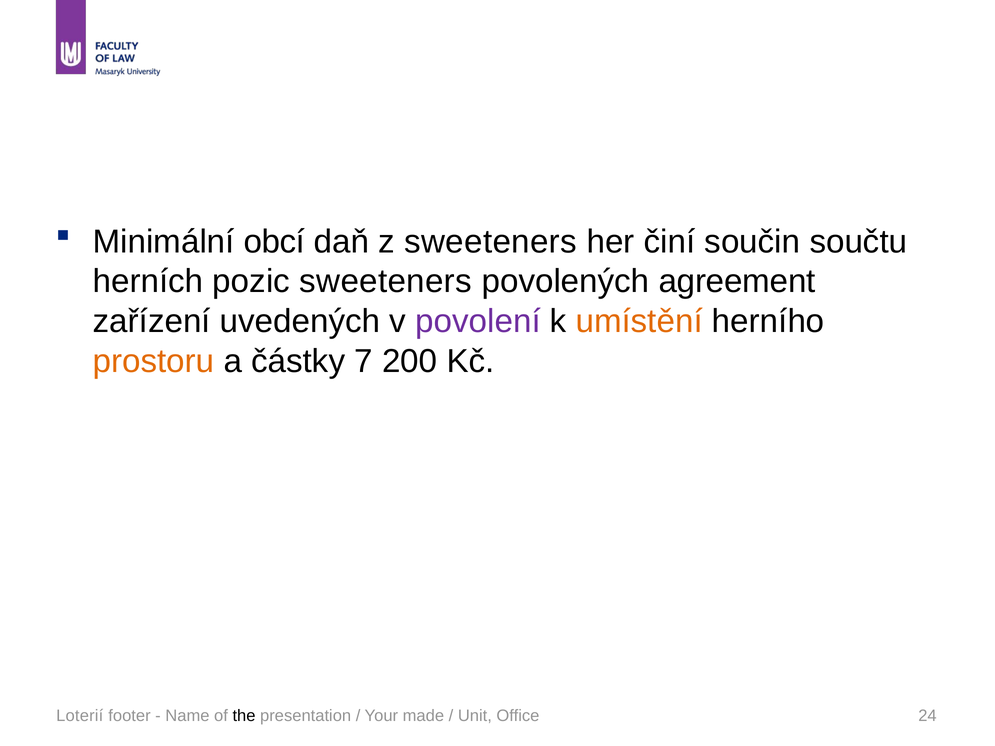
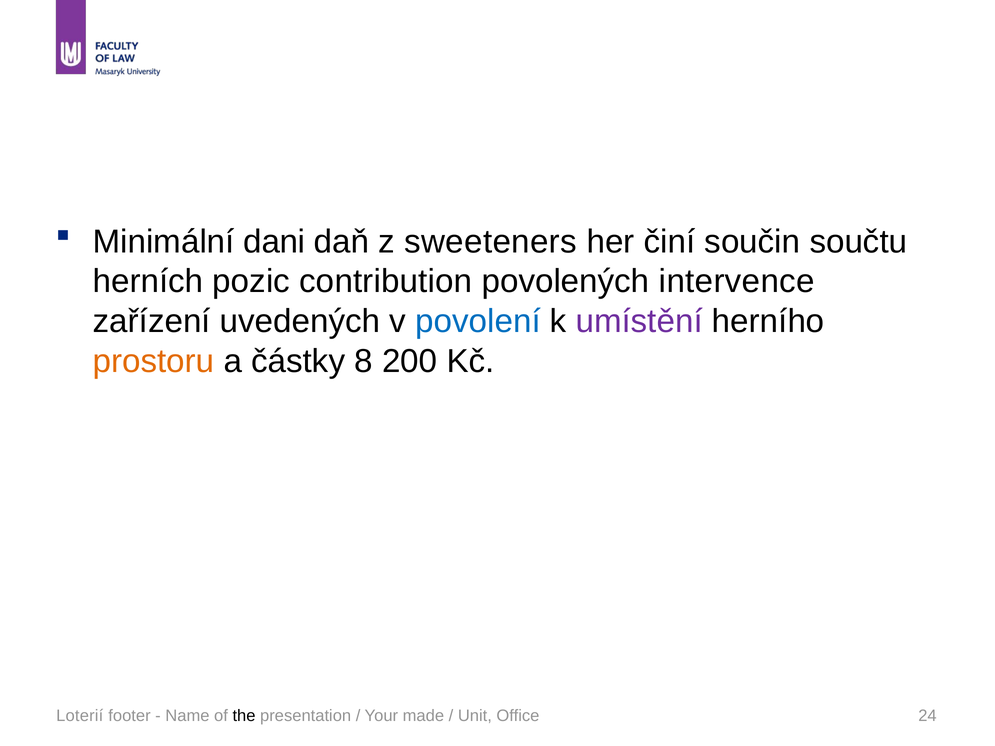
obcí: obcí -> dani (274, 242)
pozic sweeteners: sweeteners -> contribution (386, 282)
agreement: agreement -> intervence (737, 282)
povolení colour: purple -> blue (478, 321)
umístění colour: orange -> purple (639, 321)
7: 7 -> 8 (364, 361)
